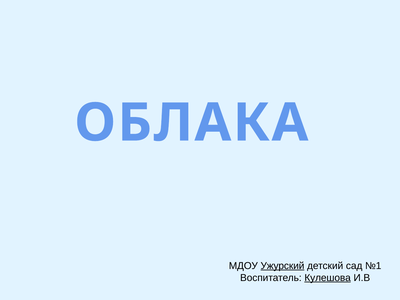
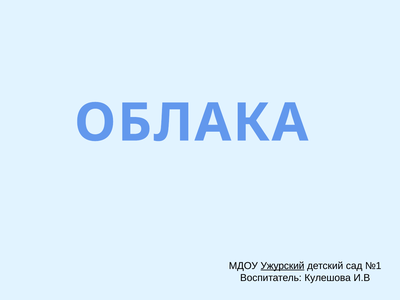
Кулешова underline: present -> none (328, 278)
